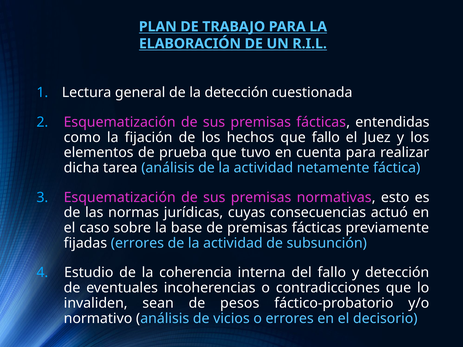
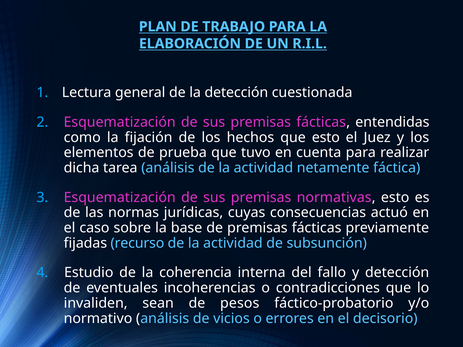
que fallo: fallo -> esto (326, 137)
fijadas errores: errores -> recurso (137, 243)
